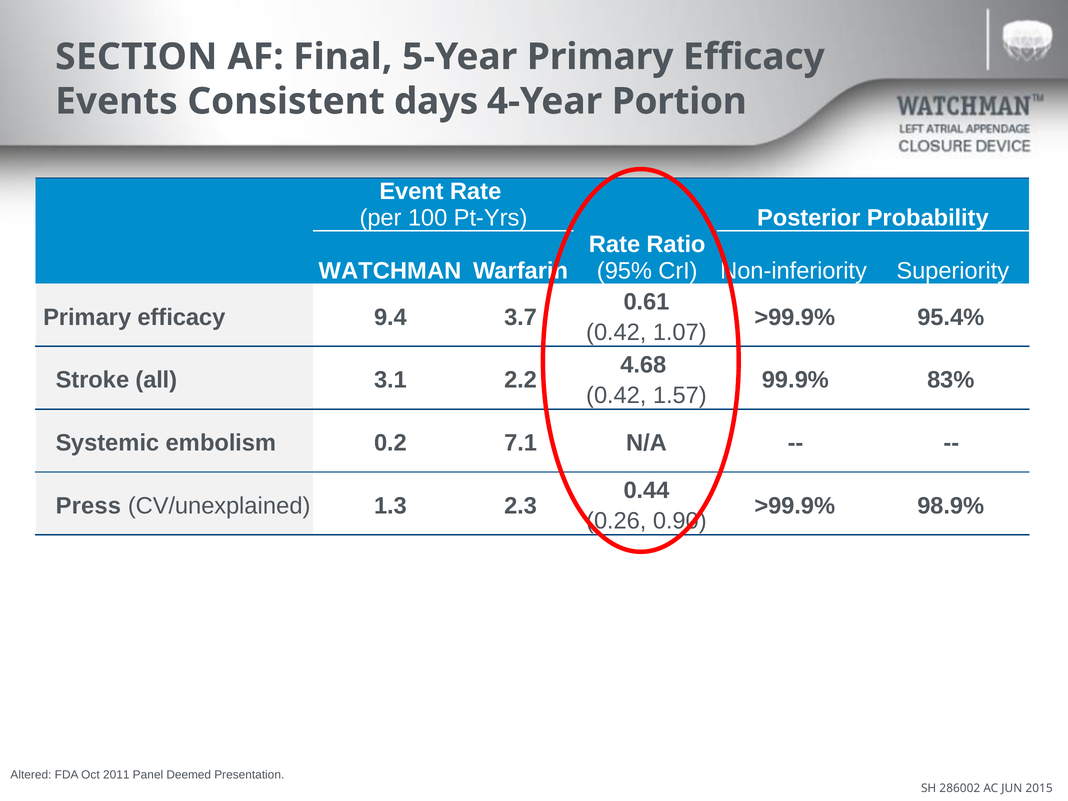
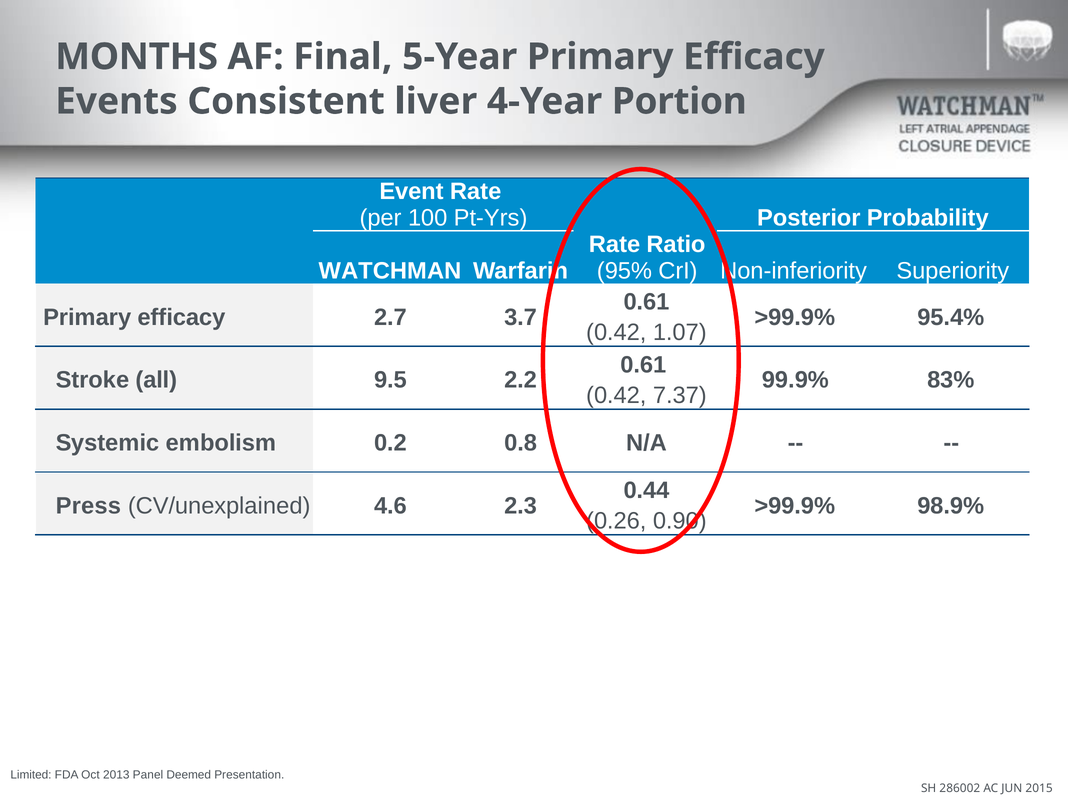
SECTION: SECTION -> MONTHS (137, 57)
days: days -> liver (436, 101)
9.4: 9.4 -> 2.7 (390, 317)
4.68: 4.68 -> 0.61 (643, 365)
3.1: 3.1 -> 9.5 (390, 380)
1.57: 1.57 -> 7.37 (680, 395)
7.1: 7.1 -> 0.8 (521, 443)
1.3: 1.3 -> 4.6 (390, 506)
Altered: Altered -> Limited (31, 775)
2011: 2011 -> 2013 (116, 775)
